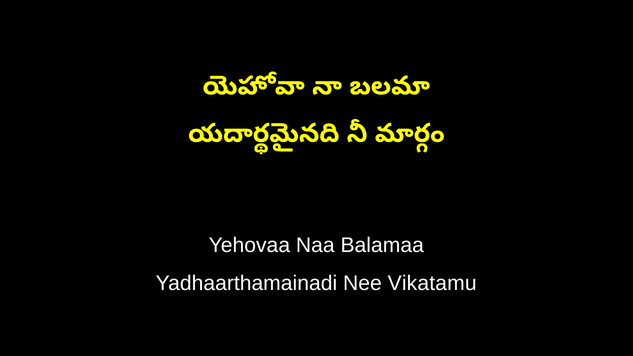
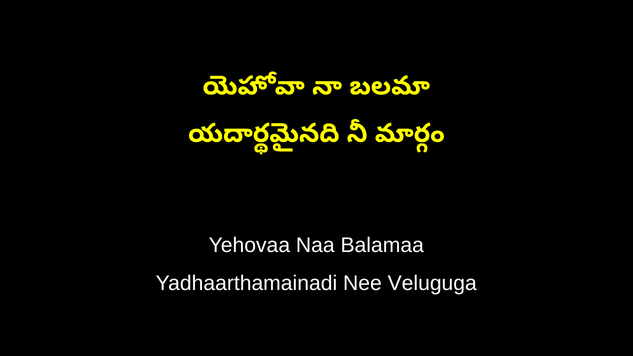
Vikatamu: Vikatamu -> Veluguga (432, 283)
